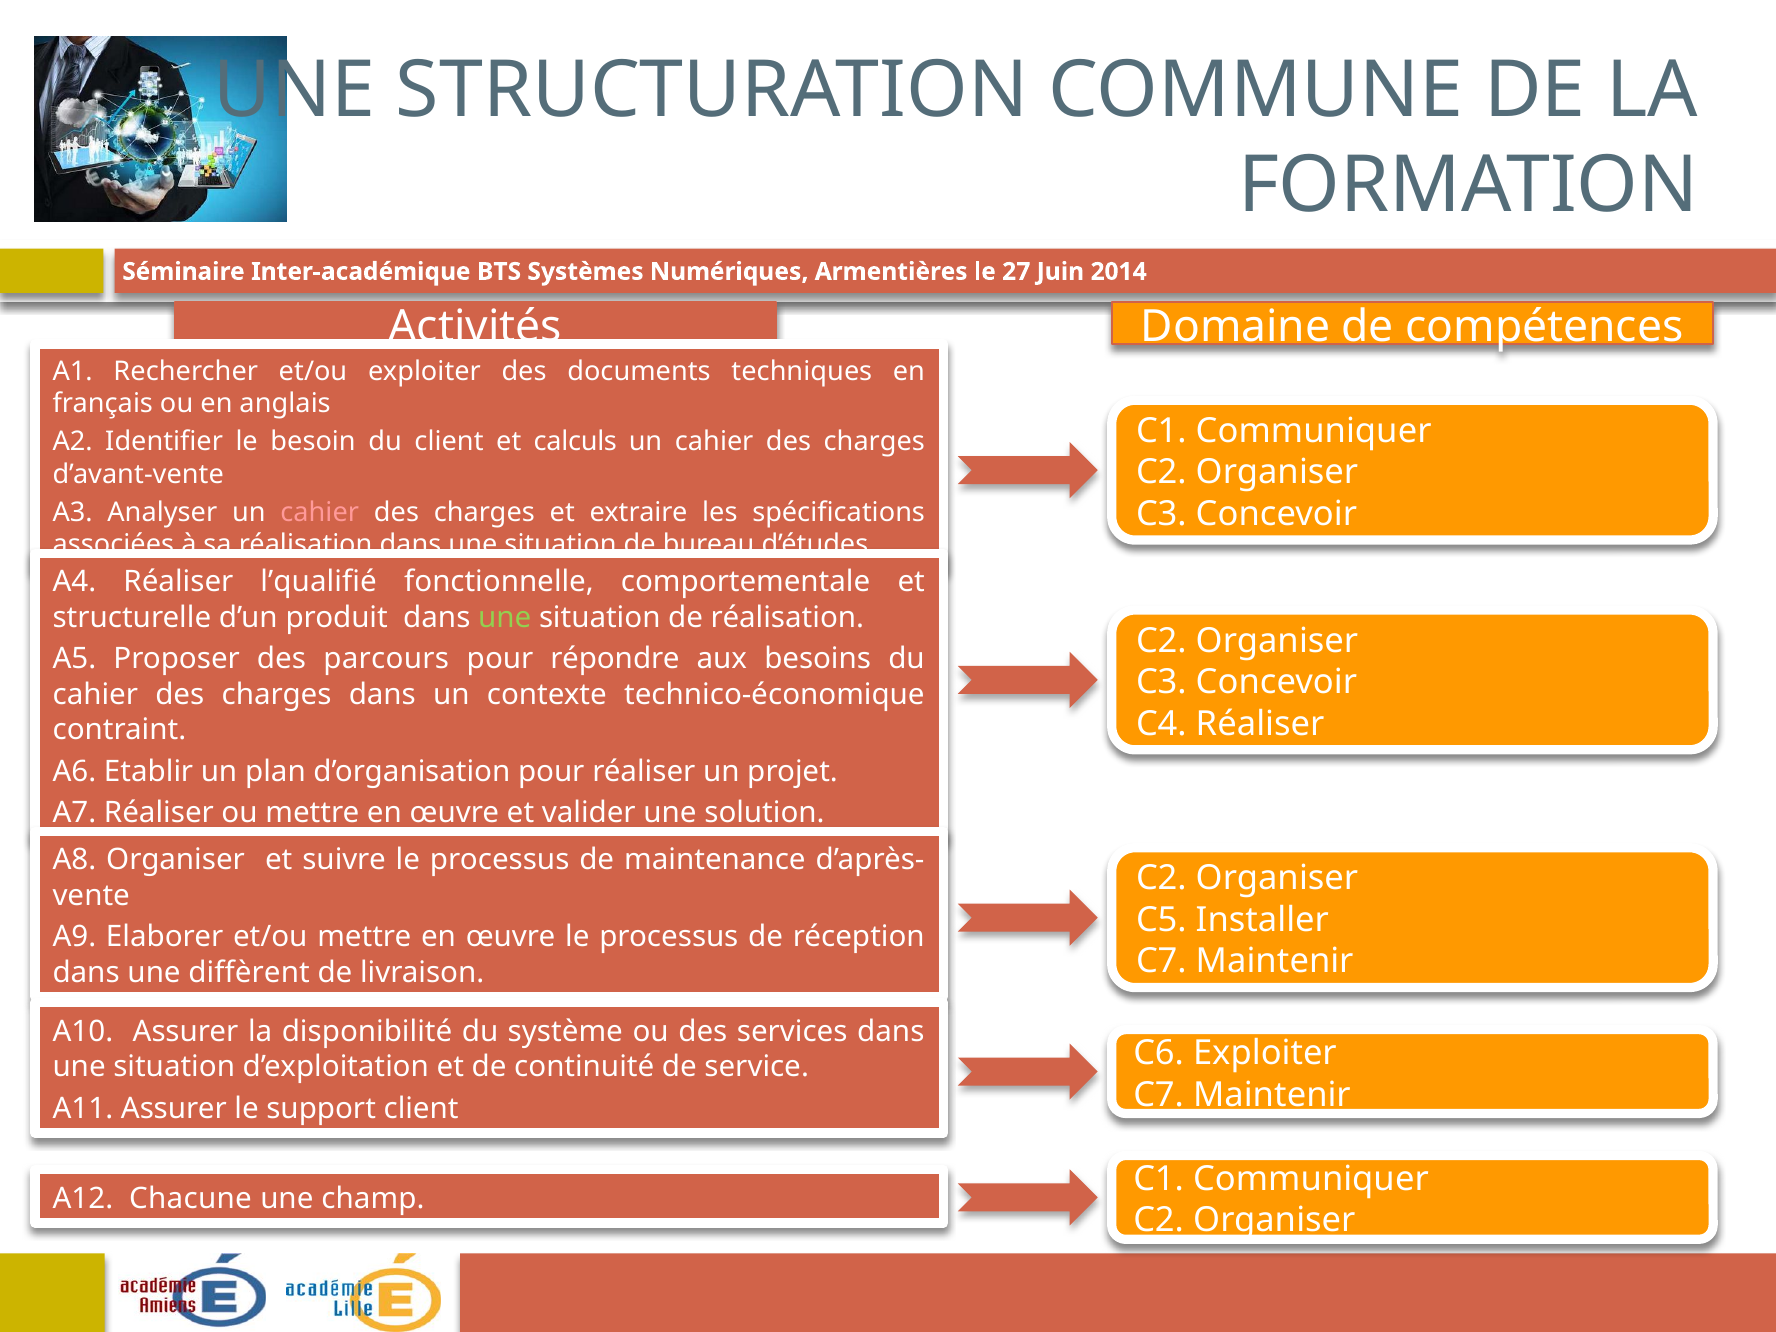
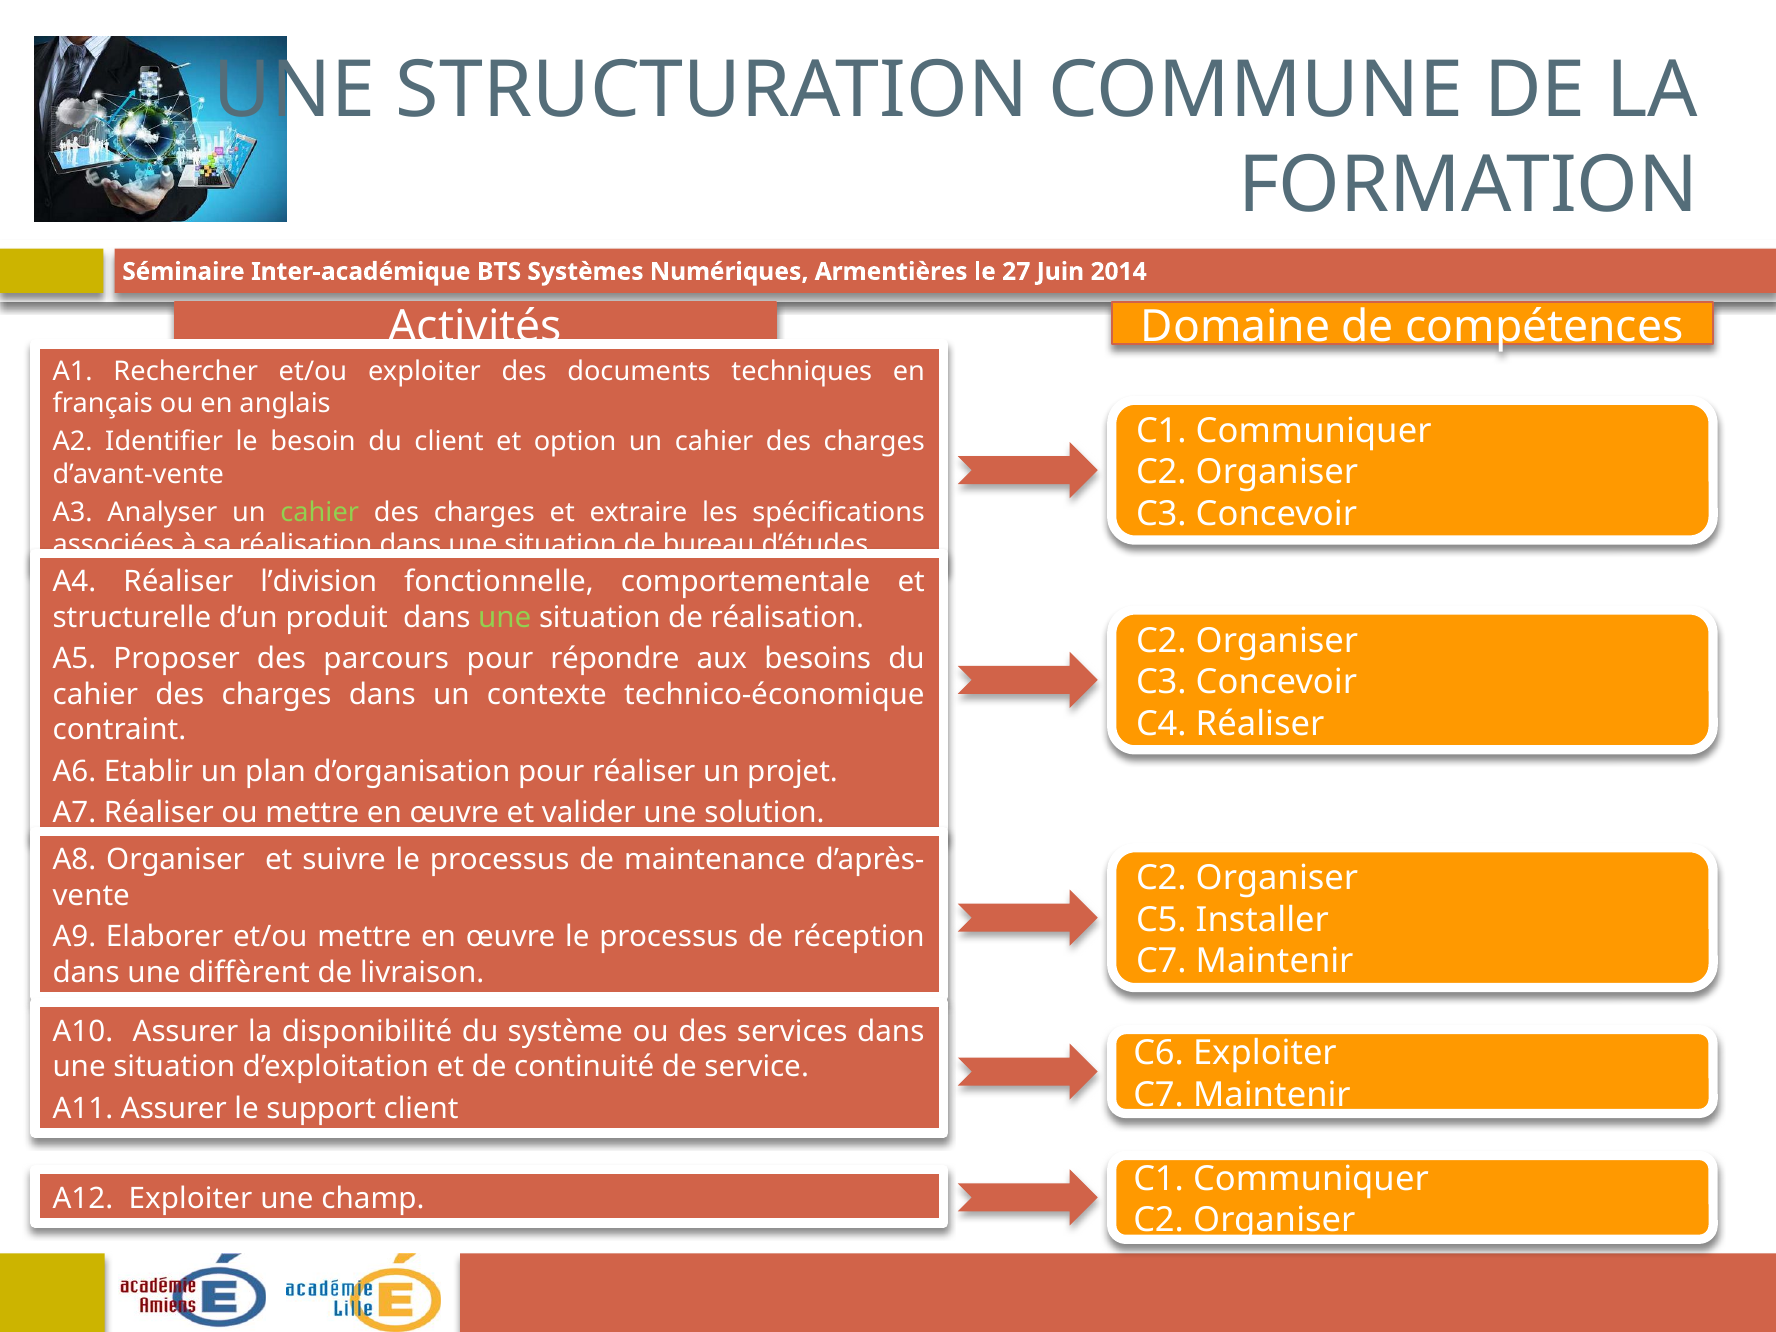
calculs: calculs -> option (575, 442)
cahier colour: pink -> light green (320, 512)
l’qualifié: l’qualifié -> l’division (319, 582)
A12 Chacune: Chacune -> Exploiter (191, 1198)
